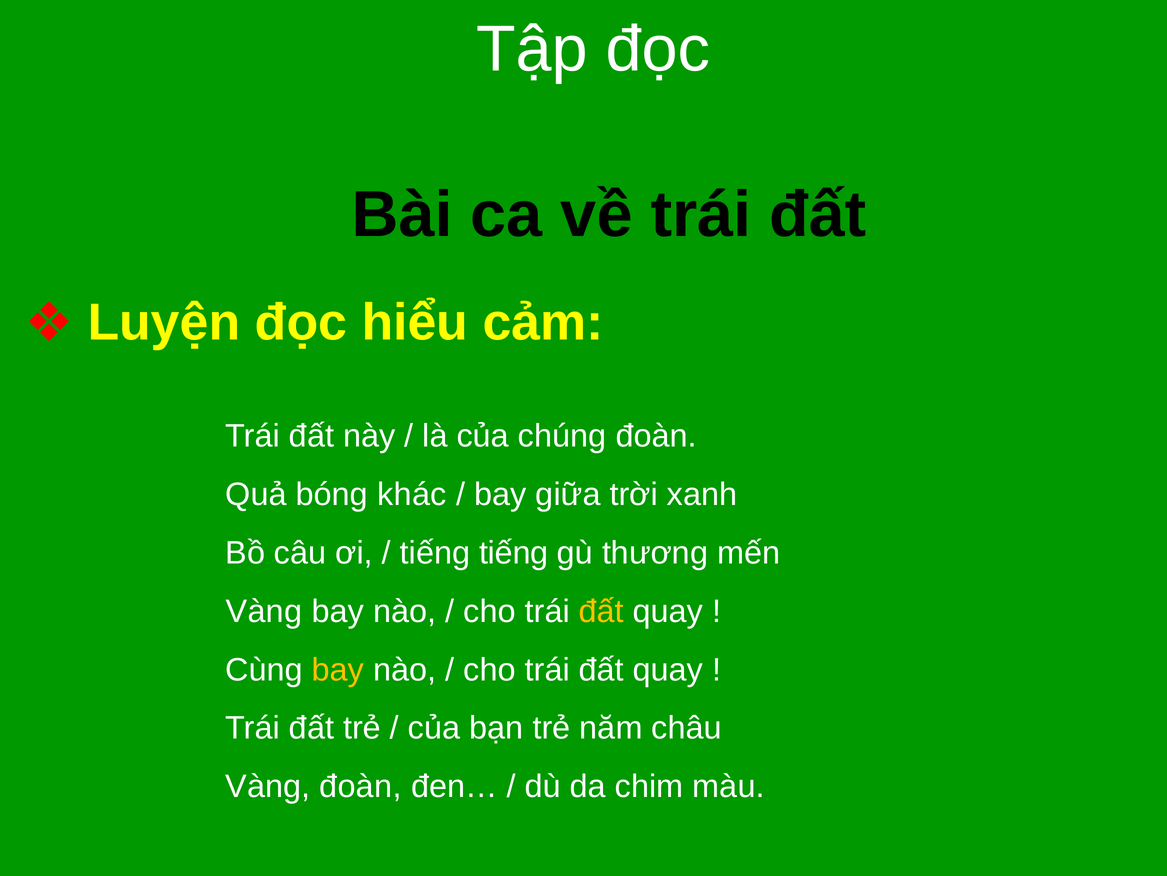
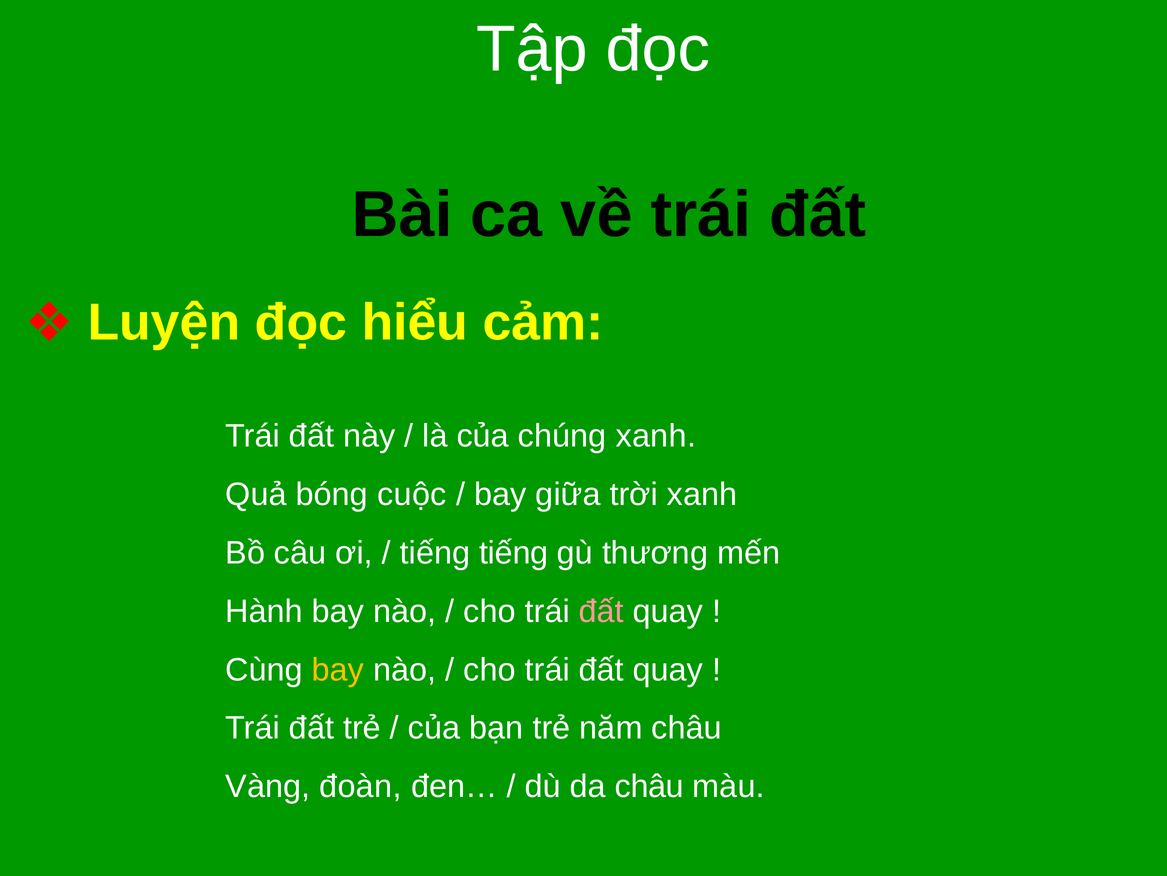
chúng đoàn: đoàn -> xanh (656, 436)
khác: khác -> cuộc (412, 494)
Vàng: Vàng -> Hành (264, 611)
đất colour: yellow -> pink (601, 611)
da chim: chim -> châu (649, 786)
